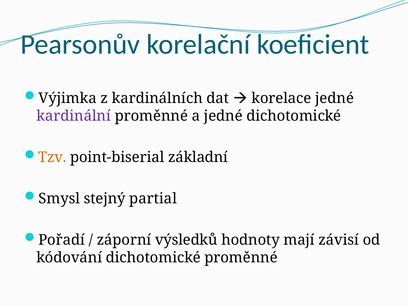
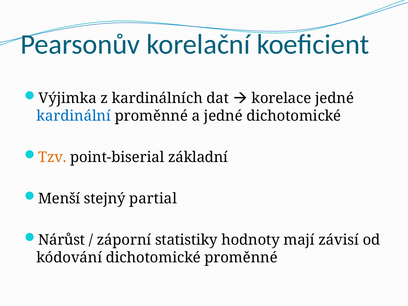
kardinální colour: purple -> blue (74, 116)
Smysl: Smysl -> Menší (59, 199)
Pořadí: Pořadí -> Nárůst (62, 240)
výsledků: výsledků -> statistiky (186, 240)
